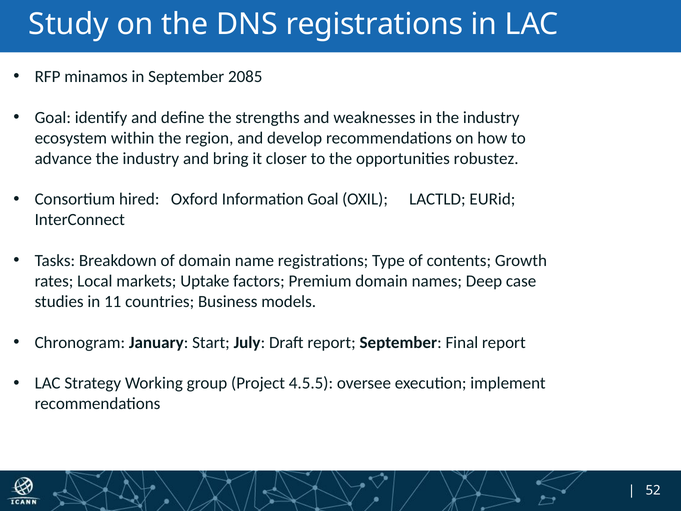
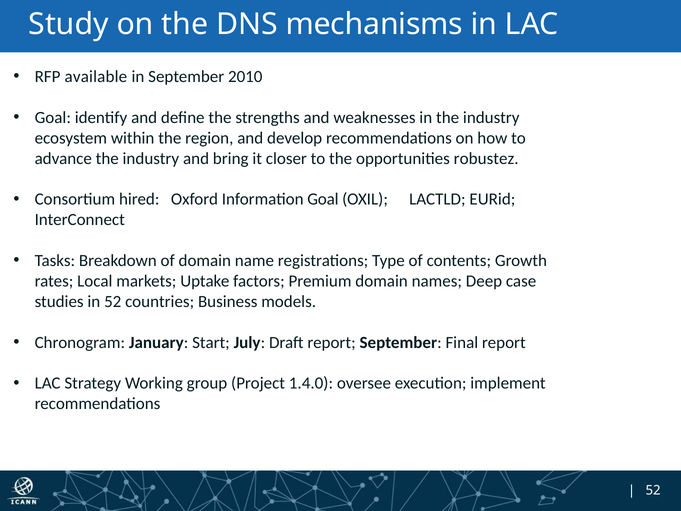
DNS registrations: registrations -> mechanisms (374, 24)
minamos: minamos -> available (96, 77)
2085: 2085 -> 2010 (245, 77)
in 11: 11 -> 52 (113, 301)
4.5.5: 4.5.5 -> 1.4.0 (311, 383)
